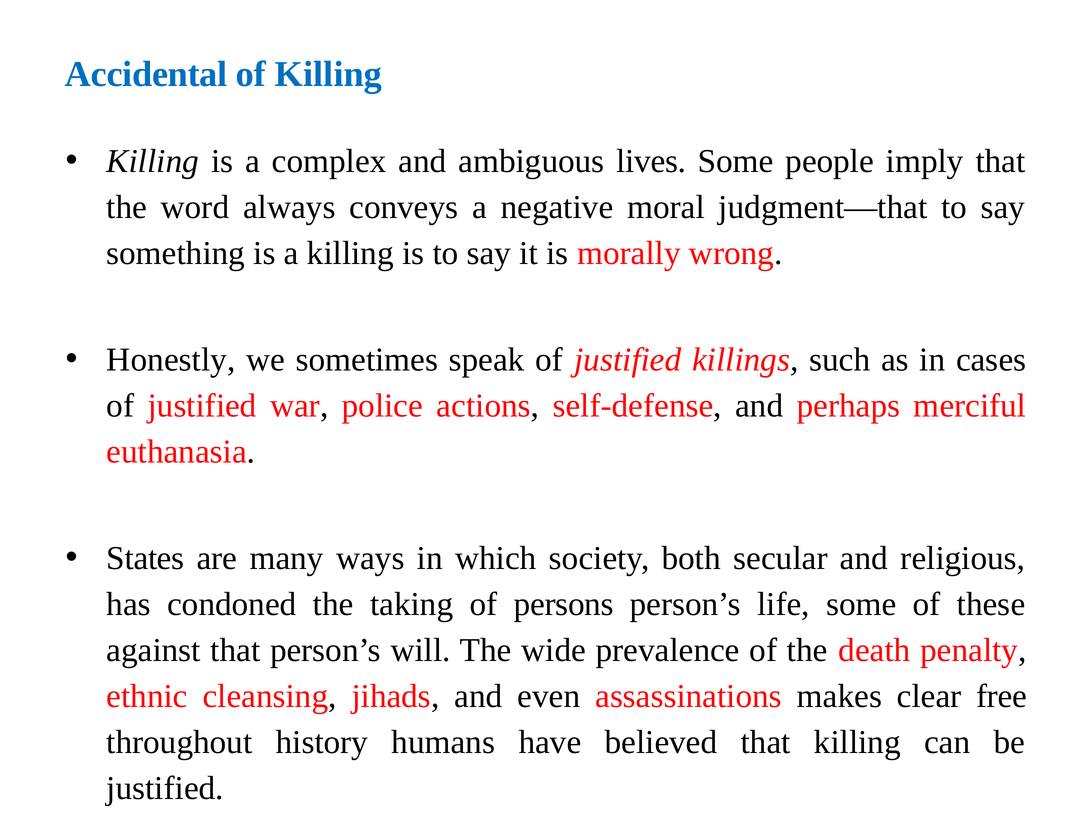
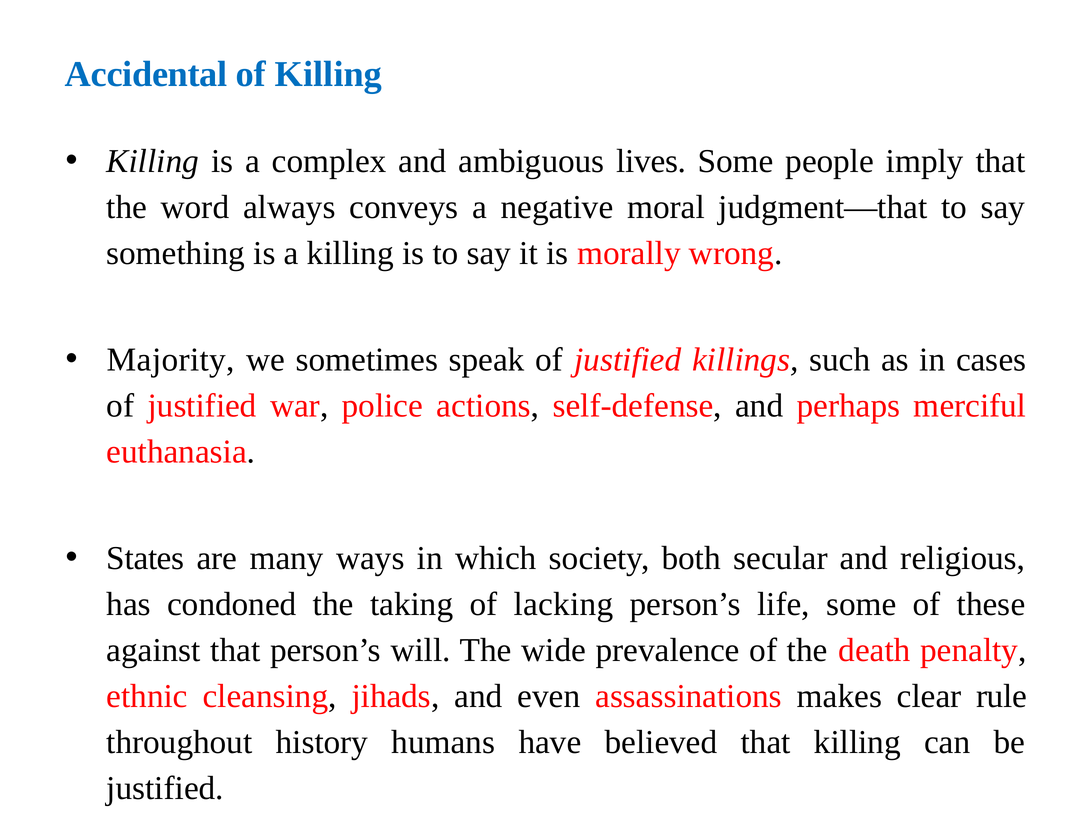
Honestly: Honestly -> Majority (171, 360)
persons: persons -> lacking (563, 604)
free: free -> rule (1001, 696)
